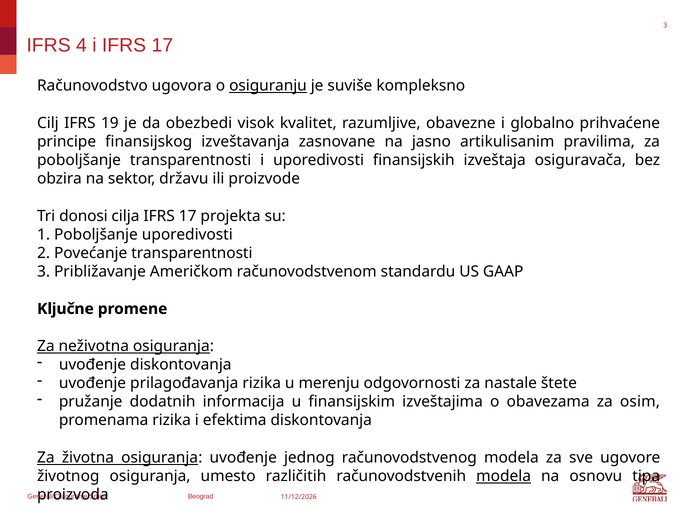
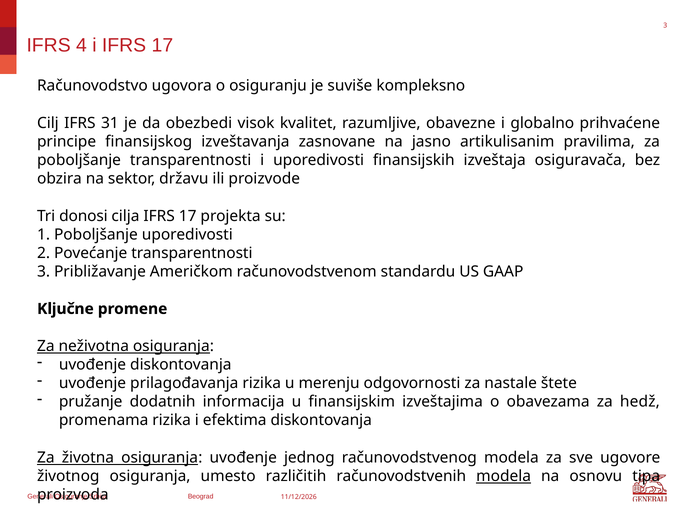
osiguranju underline: present -> none (268, 86)
19: 19 -> 31 (110, 123)
osim: osim -> hedž (640, 402)
